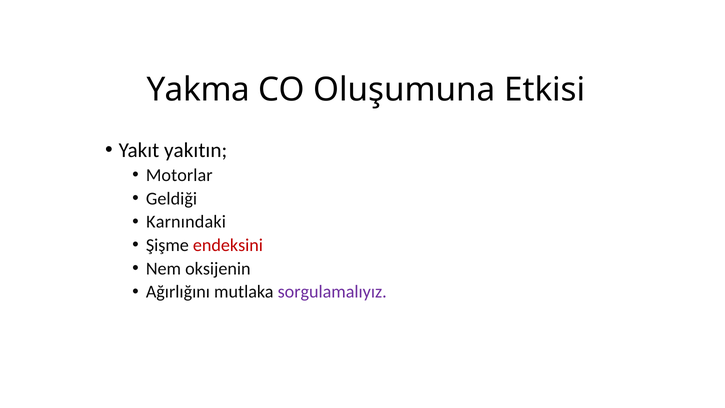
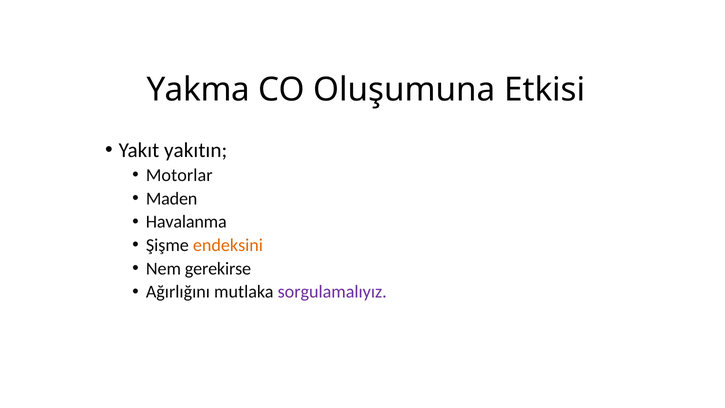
Geldiği: Geldiği -> Maden (172, 198)
Karnındaki: Karnındaki -> Havalanma (186, 222)
endeksini colour: red -> orange (228, 245)
oksijenin: oksijenin -> gerekirse (218, 268)
